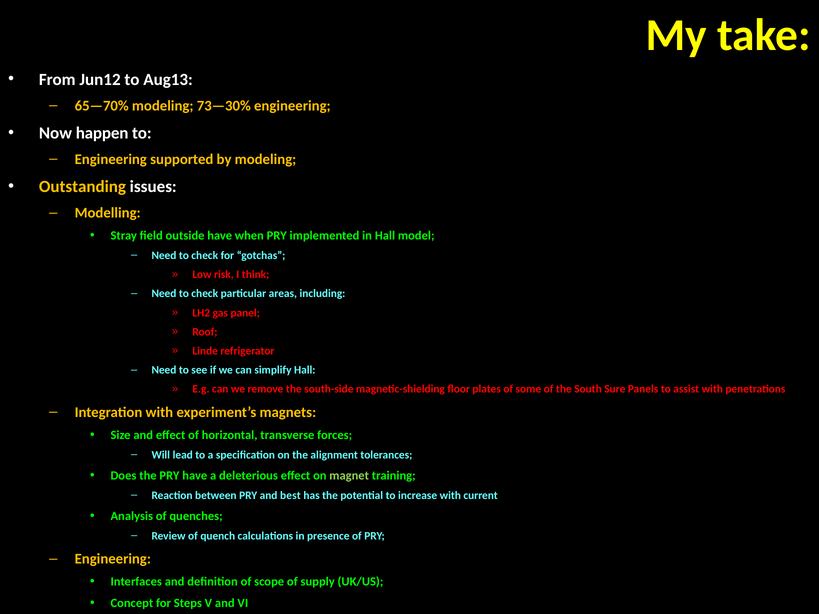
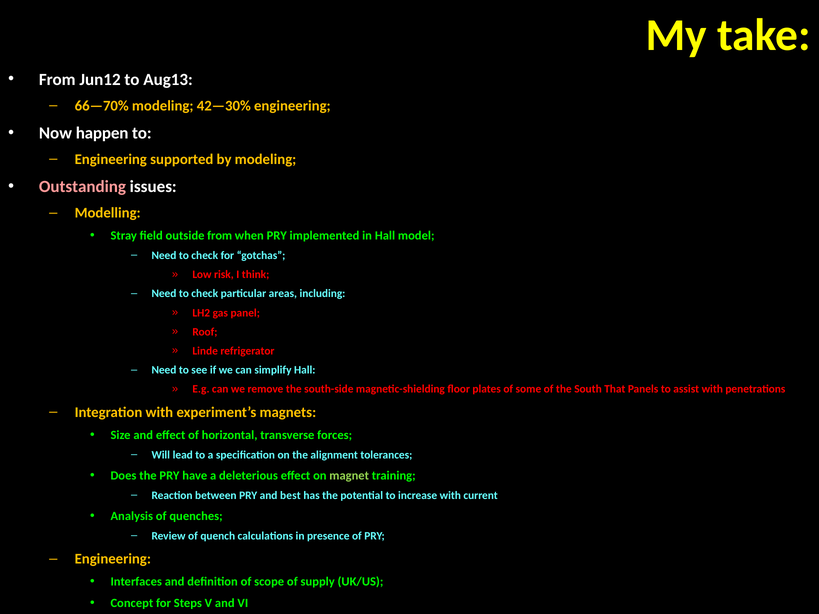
65—70%: 65—70% -> 66—70% (102, 106)
73—30%: 73—30% -> 42—30% (224, 106)
Outstanding colour: yellow -> pink (82, 187)
outside have: have -> from (220, 236)
Sure: Sure -> That (615, 389)
